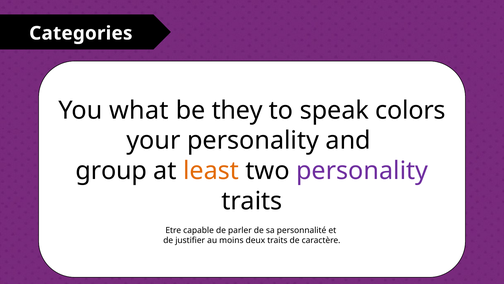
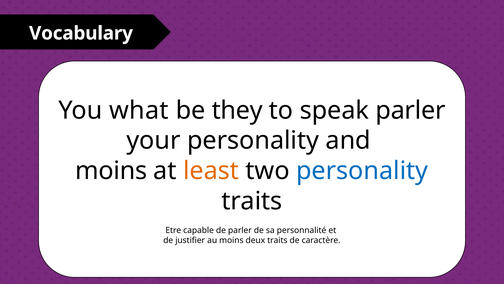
Categories: Categories -> Vocabulary (81, 33)
speak colors: colors -> parler (410, 110)
group: group -> moins (111, 171)
personality colour: purple -> blue (362, 171)
